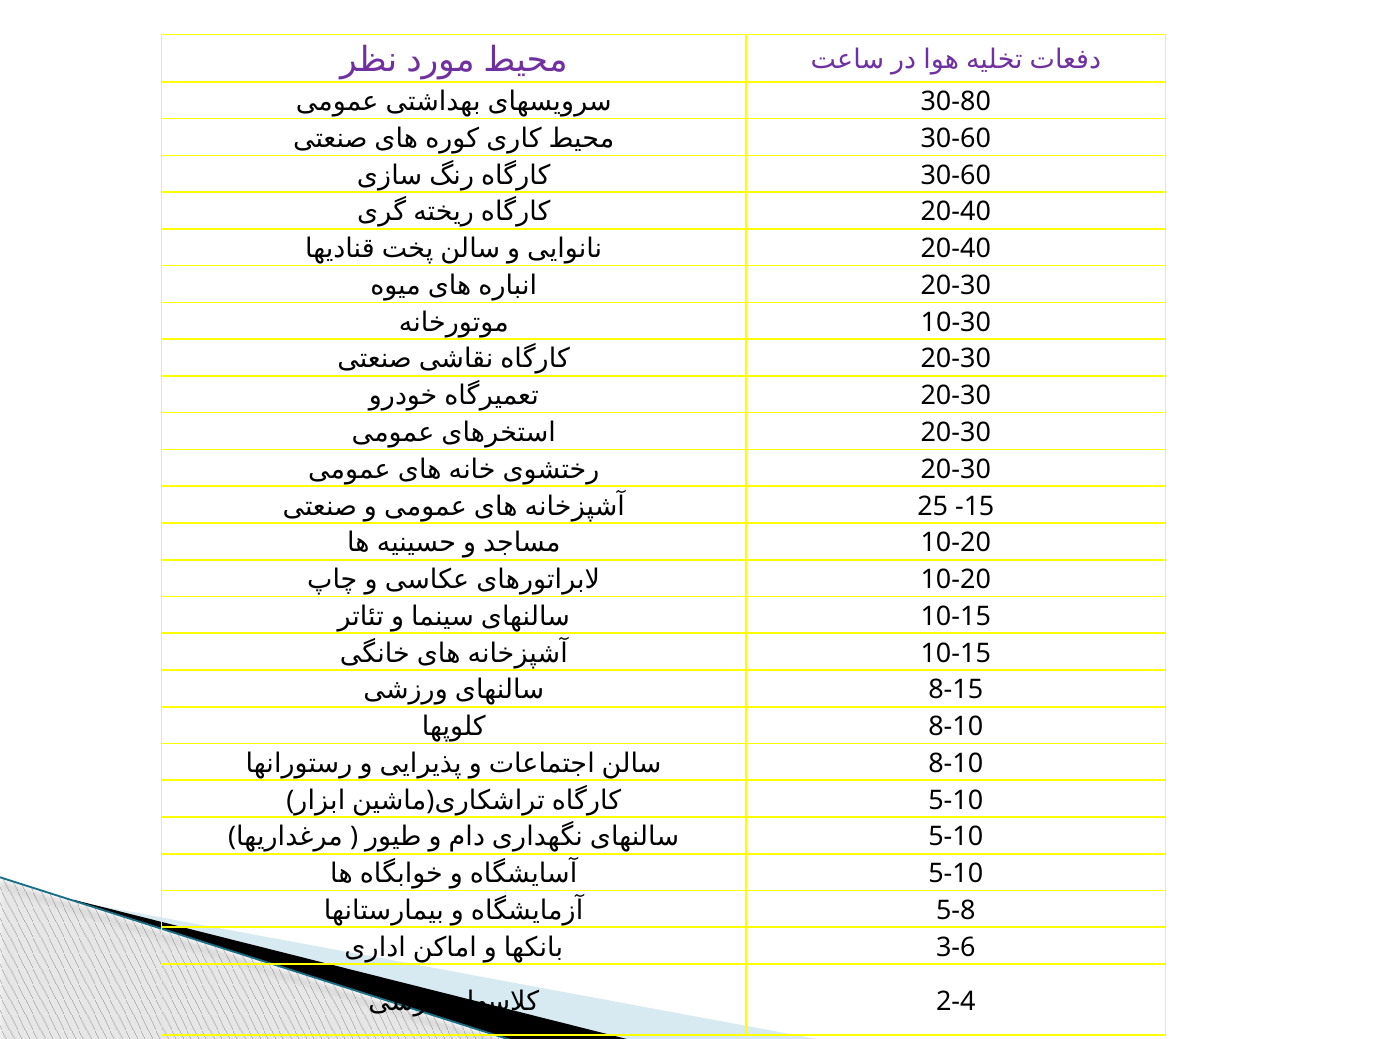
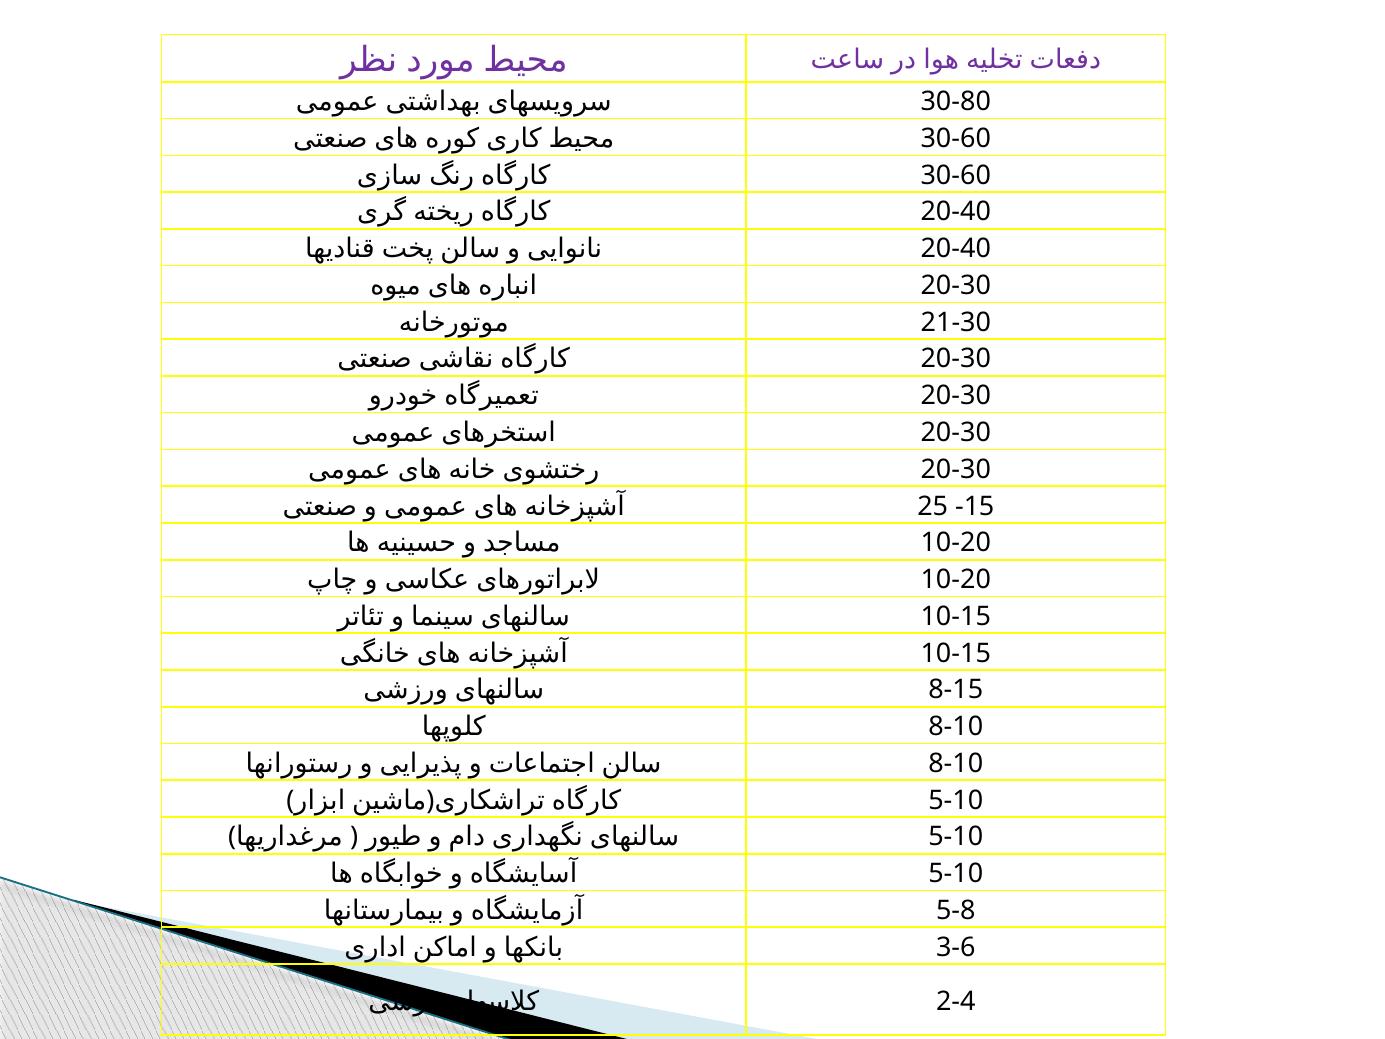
10-30: 10-30 -> 21-30 (956, 322)
